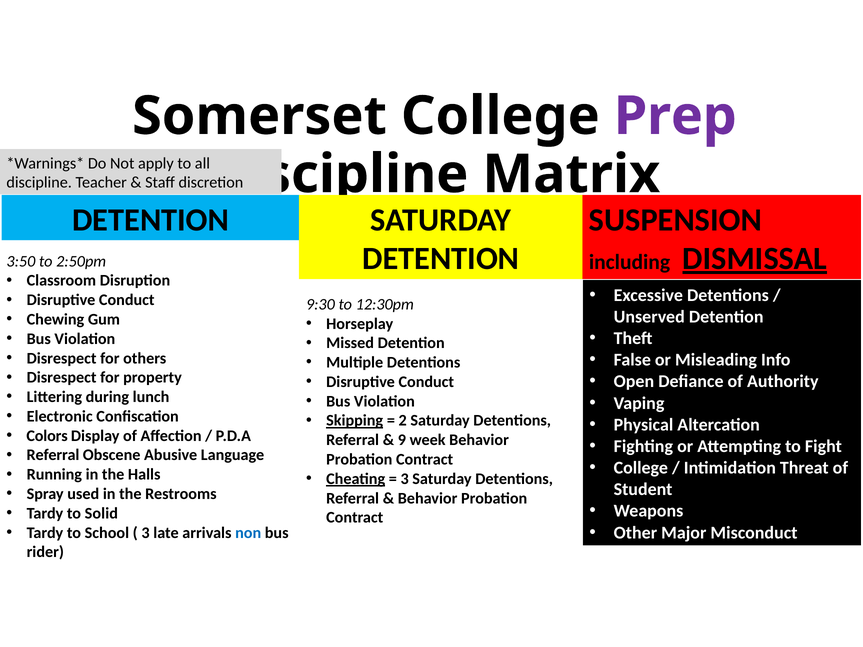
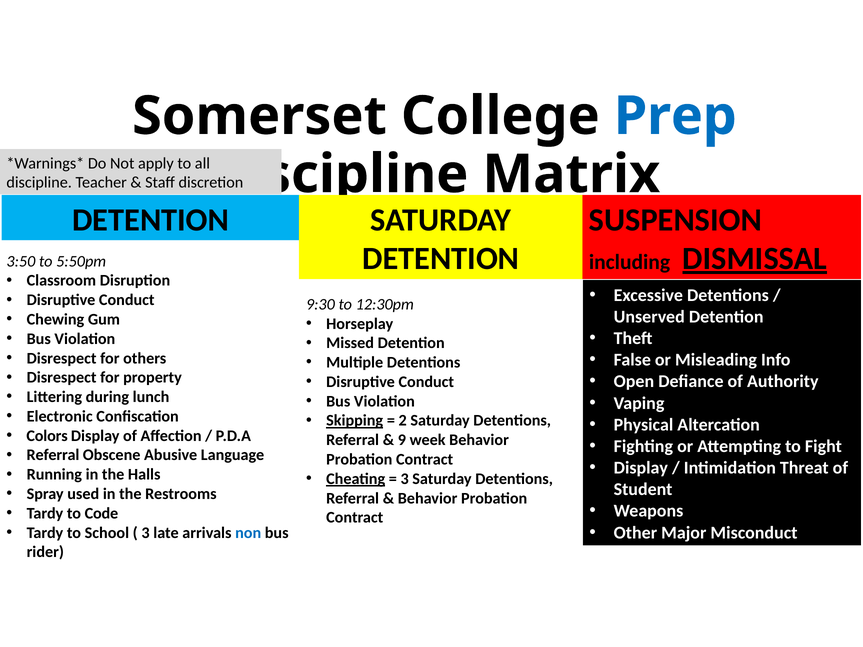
Prep colour: purple -> blue (675, 116)
2:50pm: 2:50pm -> 5:50pm (81, 261)
College: College -> Display (641, 468)
Solid: Solid -> Code (101, 514)
